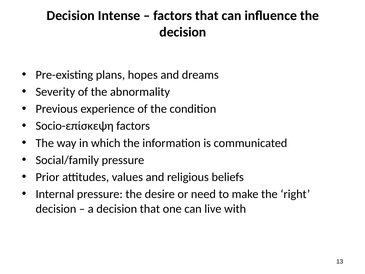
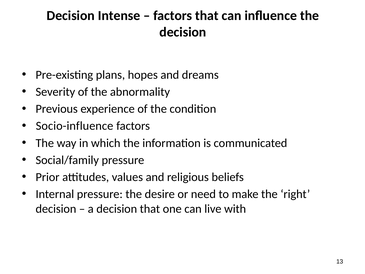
Socio-επίσκεψη: Socio-επίσκεψη -> Socio-influence (75, 126)
